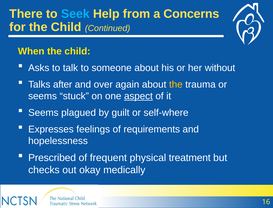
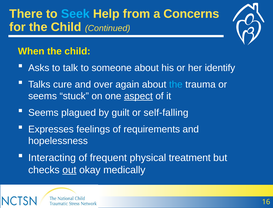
without: without -> identify (220, 68)
after: after -> cure (63, 84)
the colour: yellow -> light blue (176, 84)
self-where: self-where -> self-falling (166, 113)
Prescribed: Prescribed -> Interacting (52, 158)
out underline: none -> present (69, 170)
